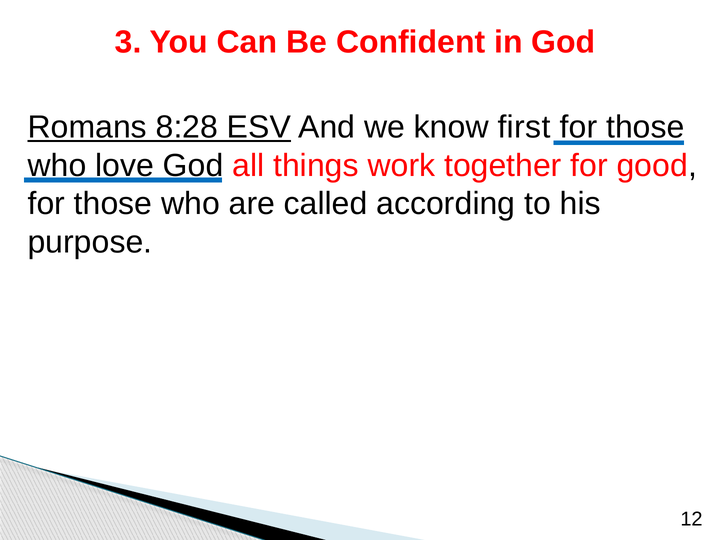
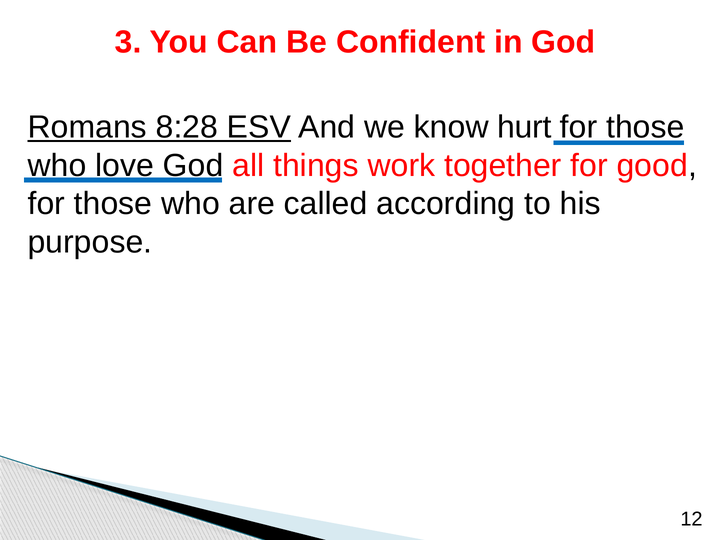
first: first -> hurt (524, 127)
